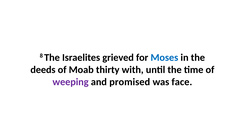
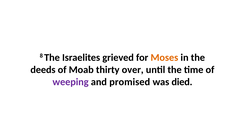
Moses colour: blue -> orange (164, 57)
with: with -> over (133, 70)
face: face -> died (182, 82)
